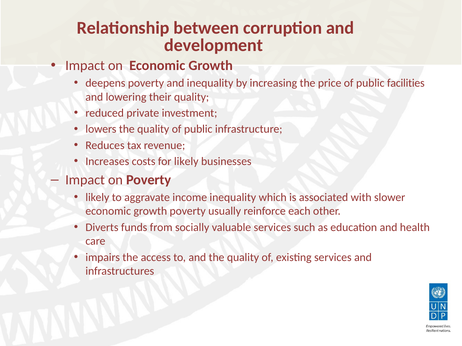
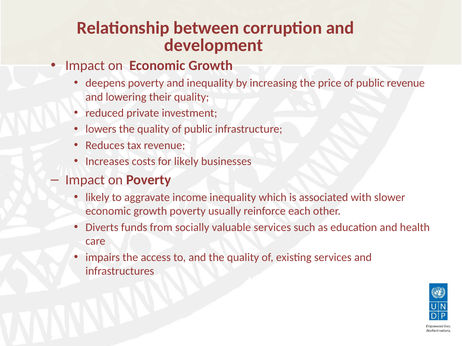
public facilities: facilities -> revenue (406, 83)
